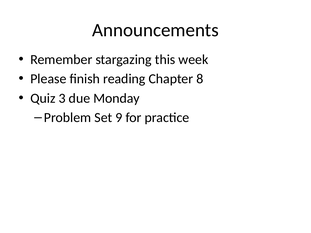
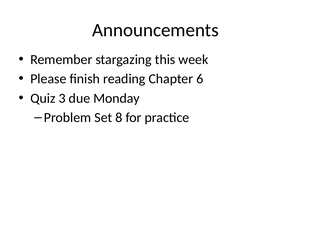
8: 8 -> 6 (200, 79)
9: 9 -> 8 (119, 118)
